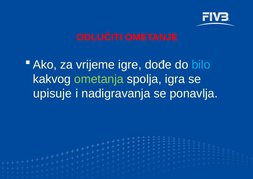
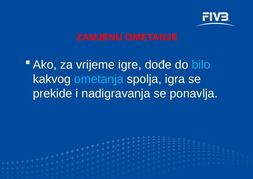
ODLUČITI: ODLUČITI -> ZAMJENU (99, 37)
ometanja colour: light green -> light blue (99, 79)
upisuje: upisuje -> prekide (53, 94)
